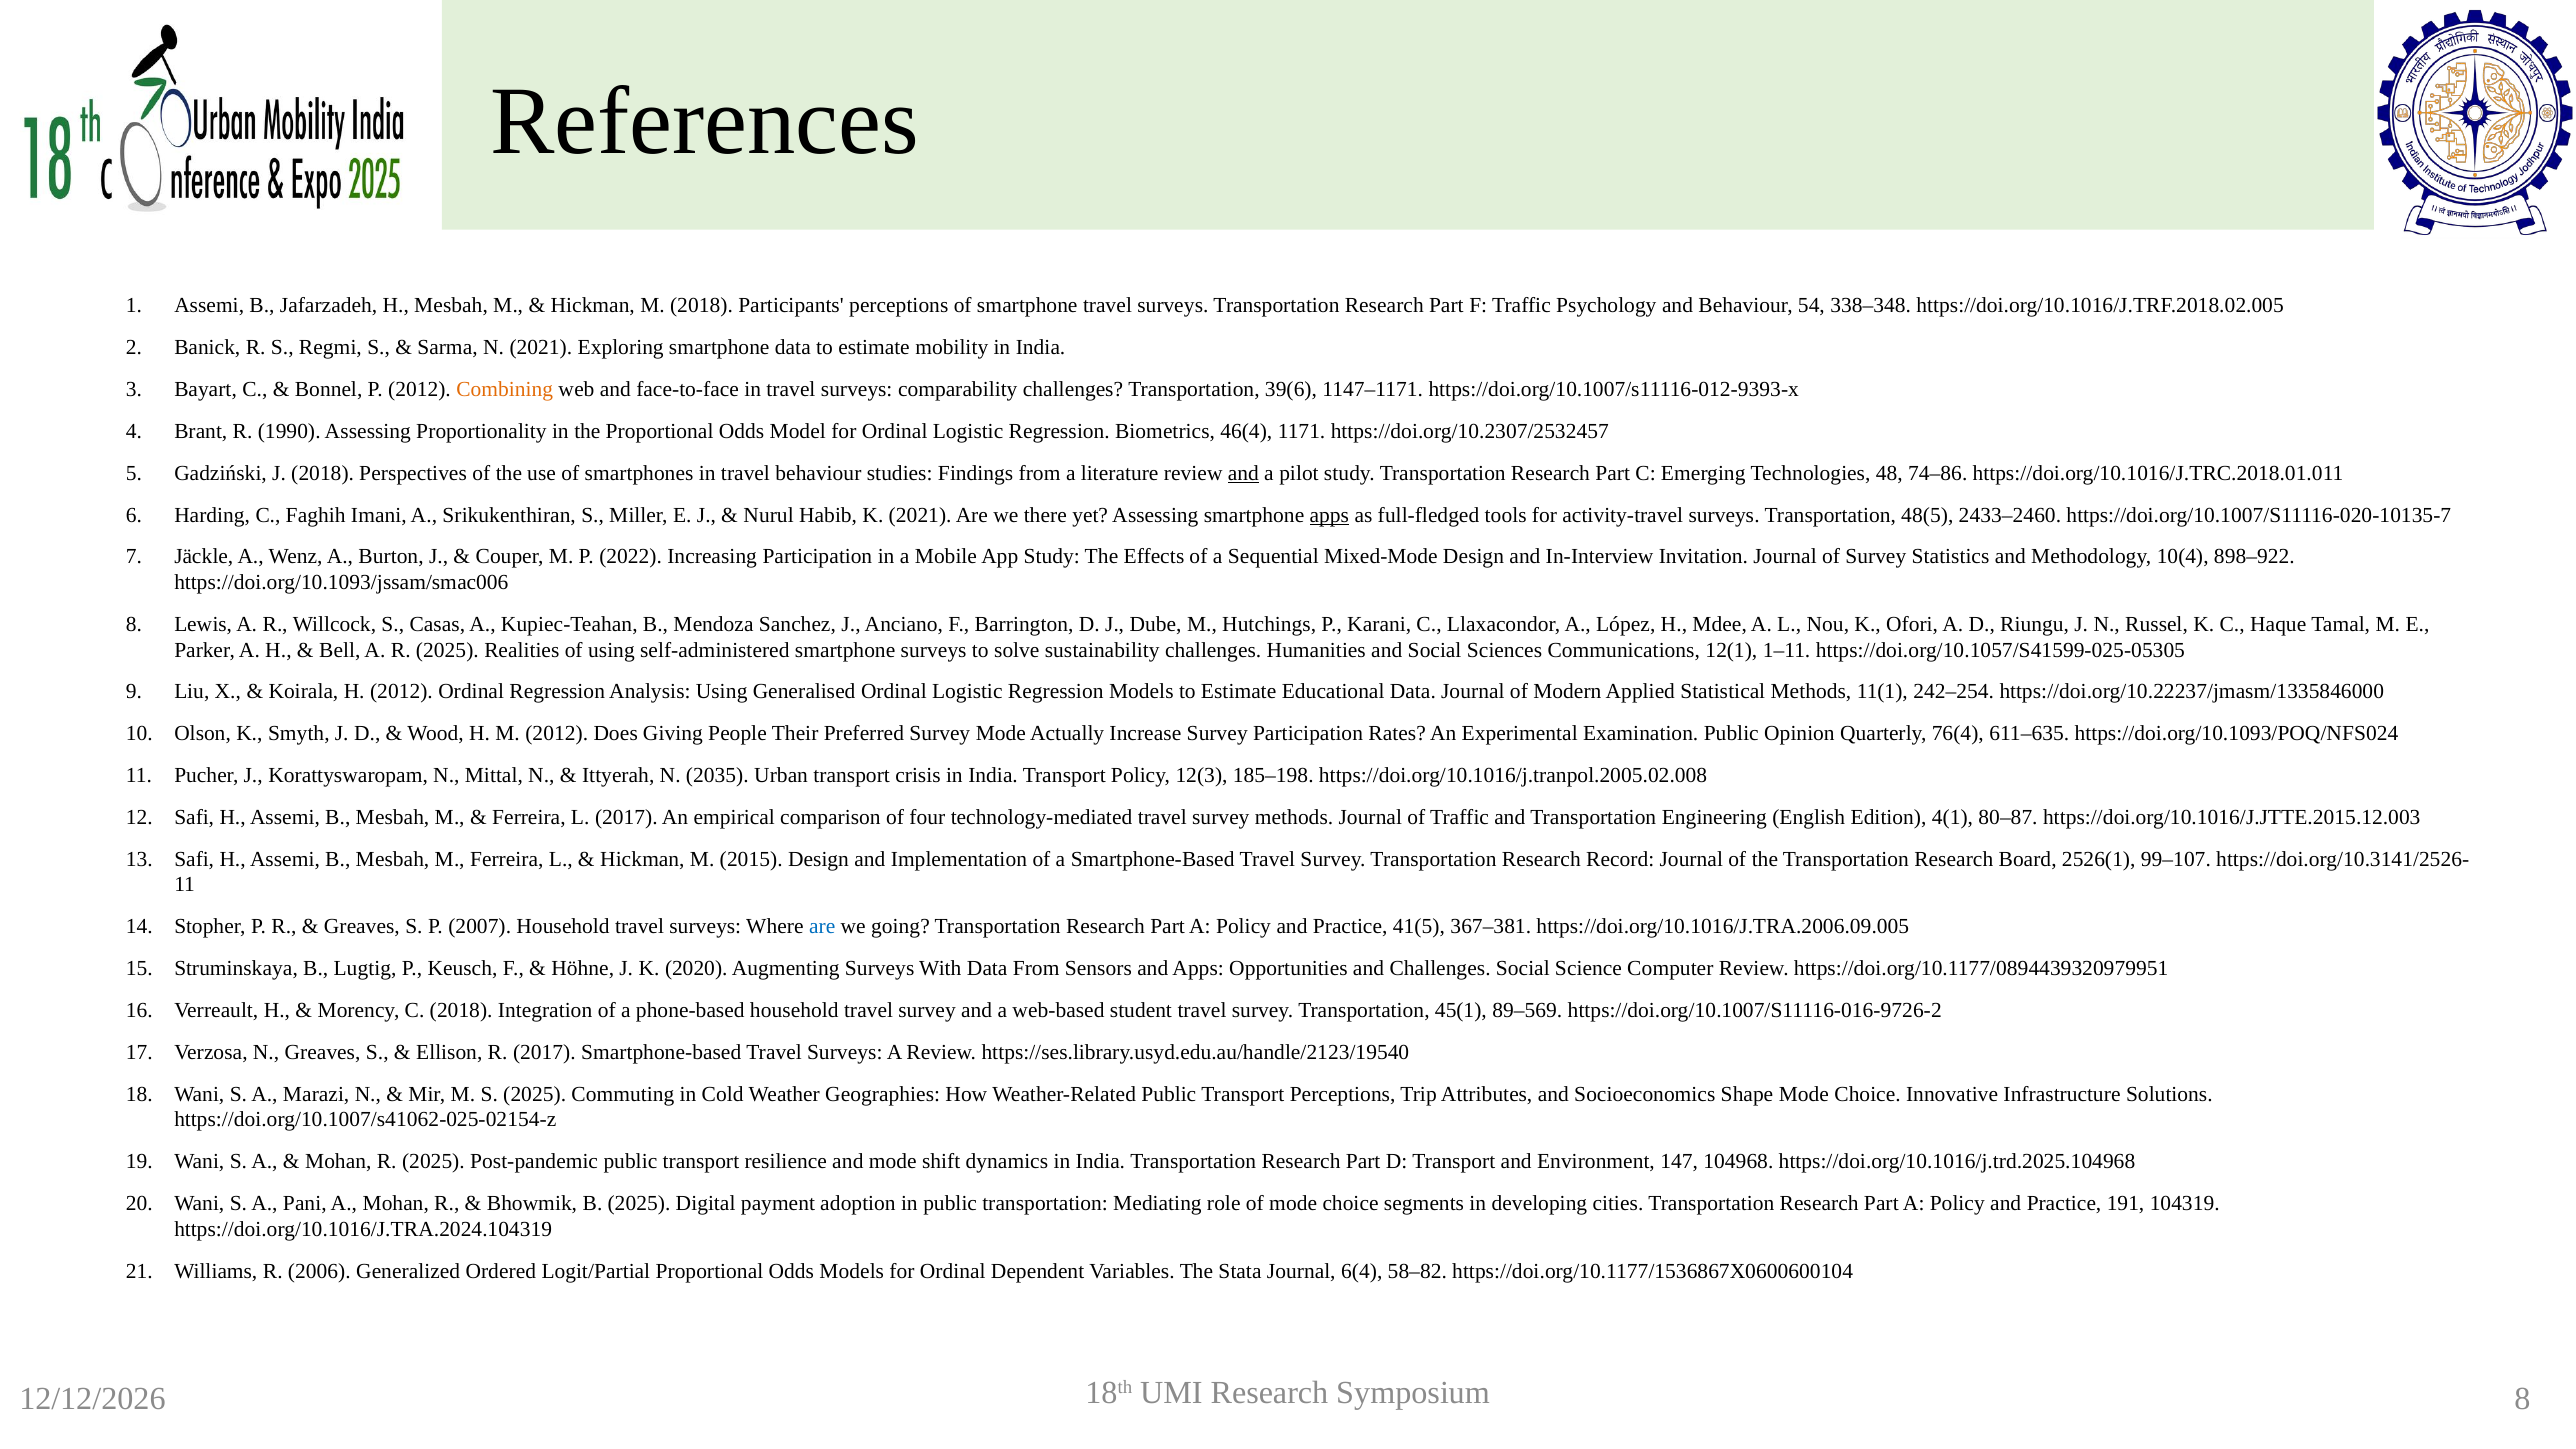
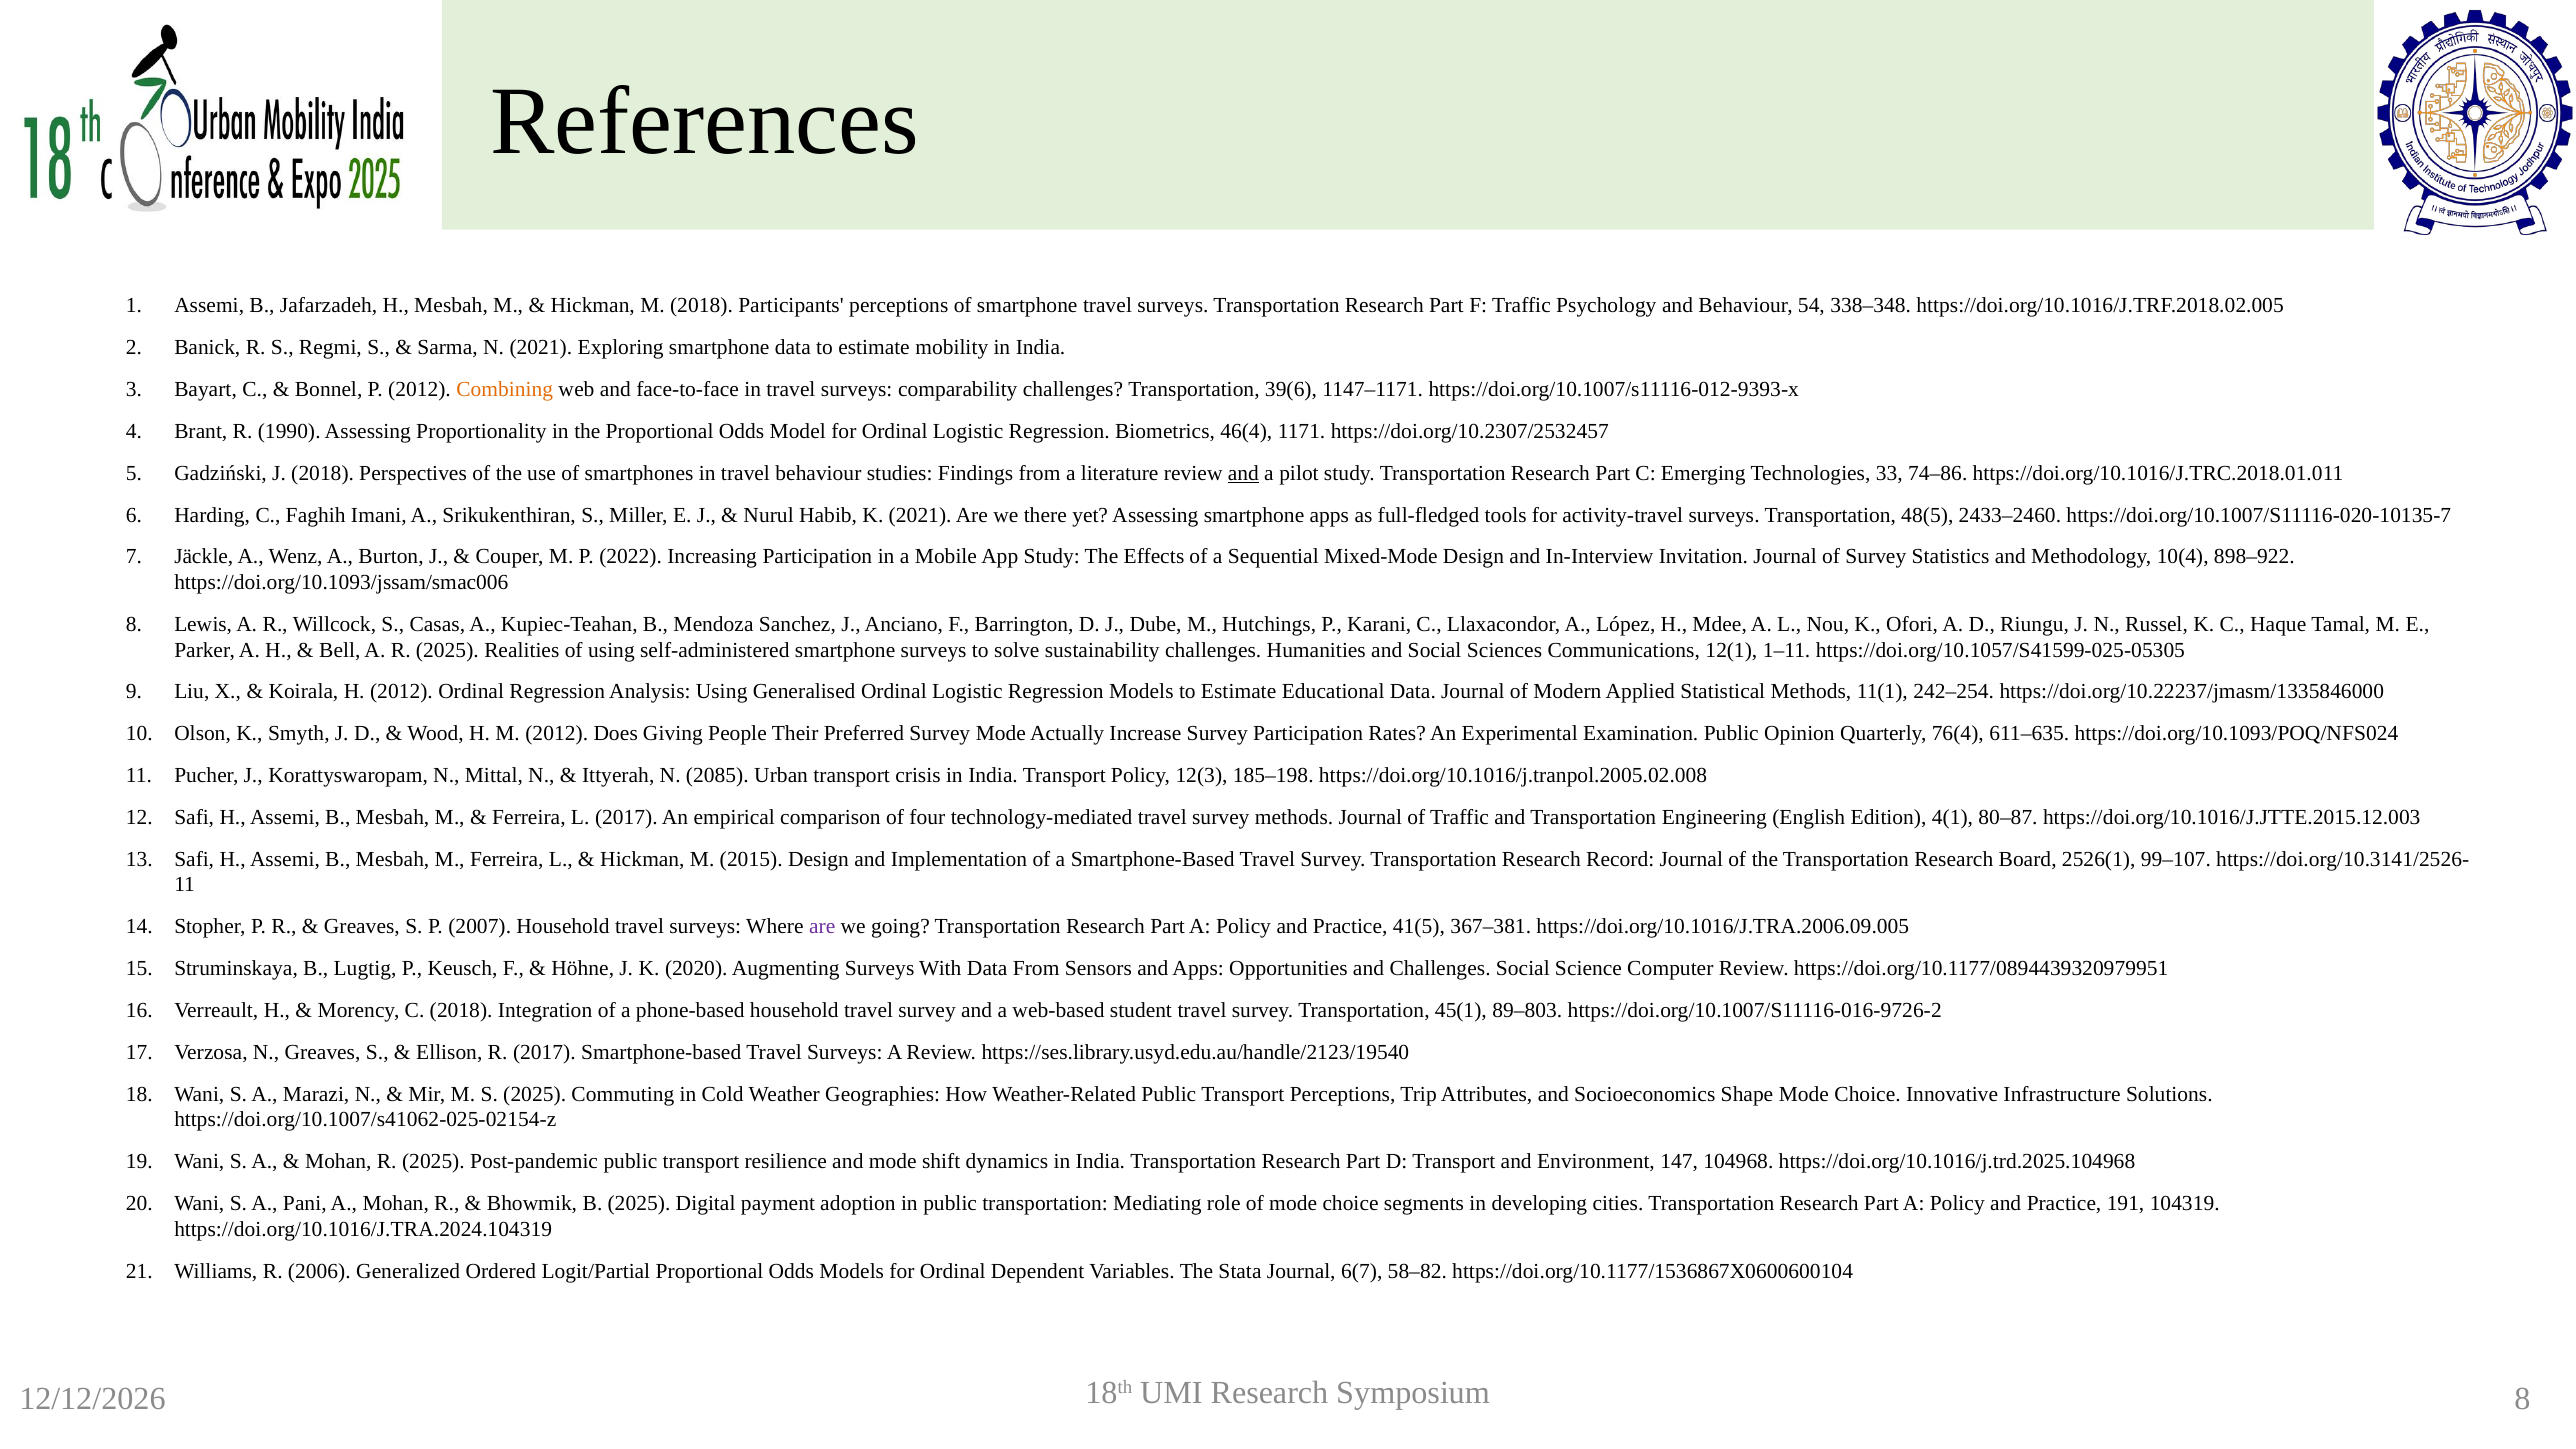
48: 48 -> 33 (1889, 473)
apps underline: present -> none (1329, 515)
2035: 2035 -> 2085 (717, 776)
are colour: blue -> purple (822, 927)
89–569: 89–569 -> 89–803 (1527, 1010)
6(4: 6(4 -> 6(7 (1362, 1271)
